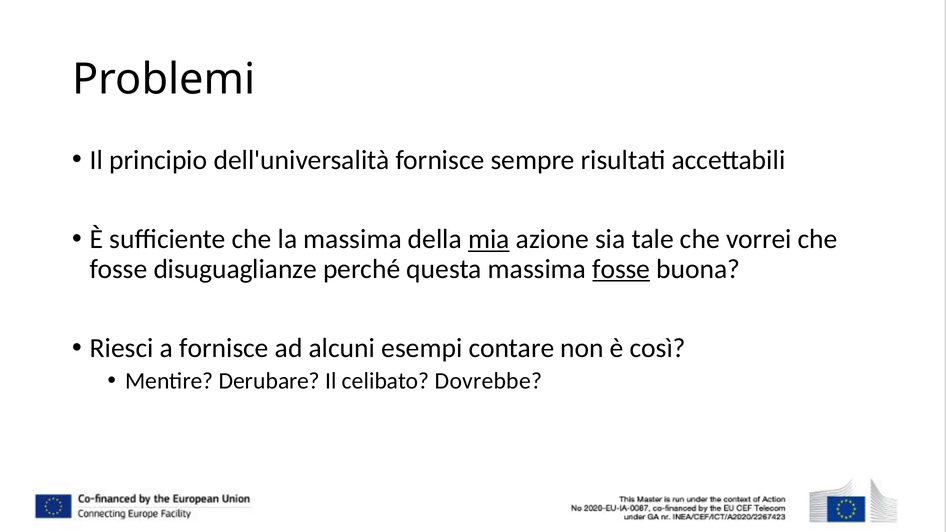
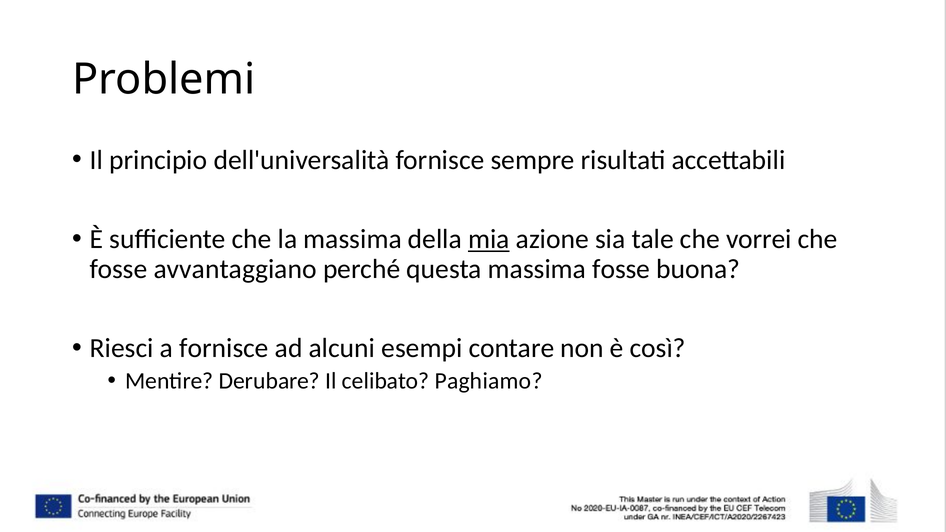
disuguaglianze: disuguaglianze -> avvantaggiano (235, 269)
fosse underline: present -> none (621, 269)
Dovrebbe: Dovrebbe -> Paghiamo (489, 381)
